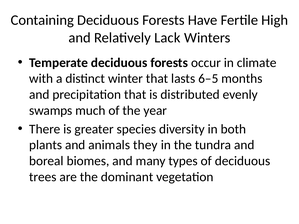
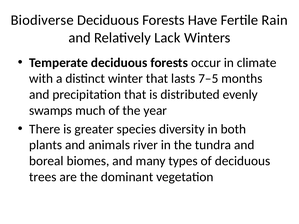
Containing: Containing -> Biodiverse (42, 20)
High: High -> Rain (275, 20)
6–5: 6–5 -> 7–5 (208, 79)
they: they -> river (145, 145)
